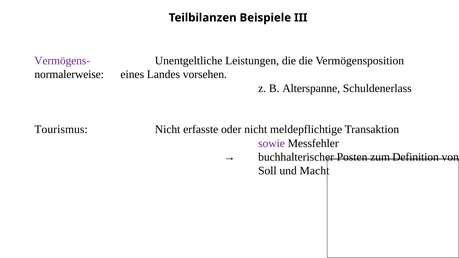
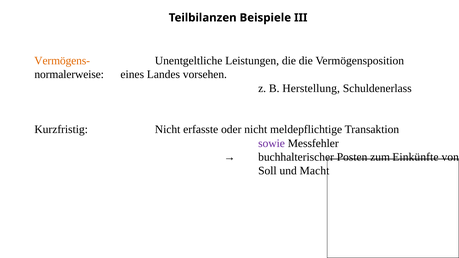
Vermögens- colour: purple -> orange (62, 61)
Alterspanne: Alterspanne -> Herstellung (311, 88)
Tourismus: Tourismus -> Kurzfristig (61, 130)
Definition: Definition -> Einkünfte (415, 157)
